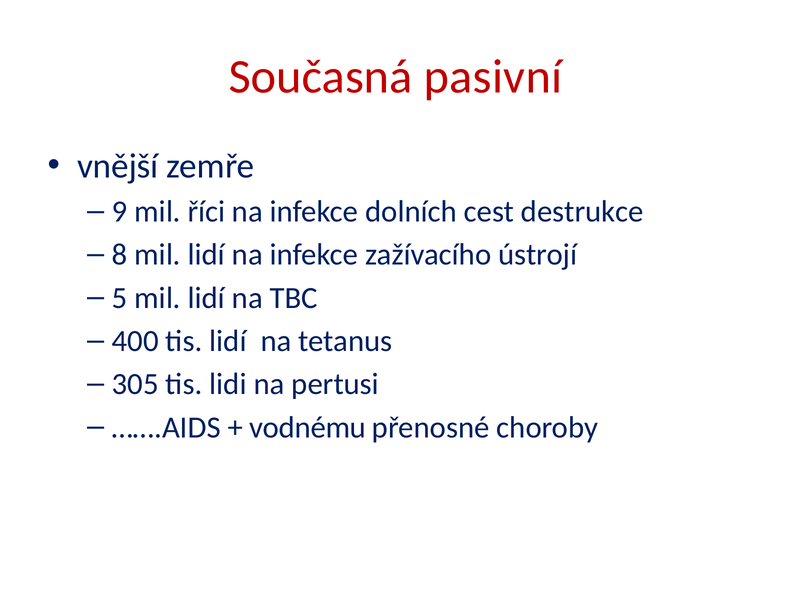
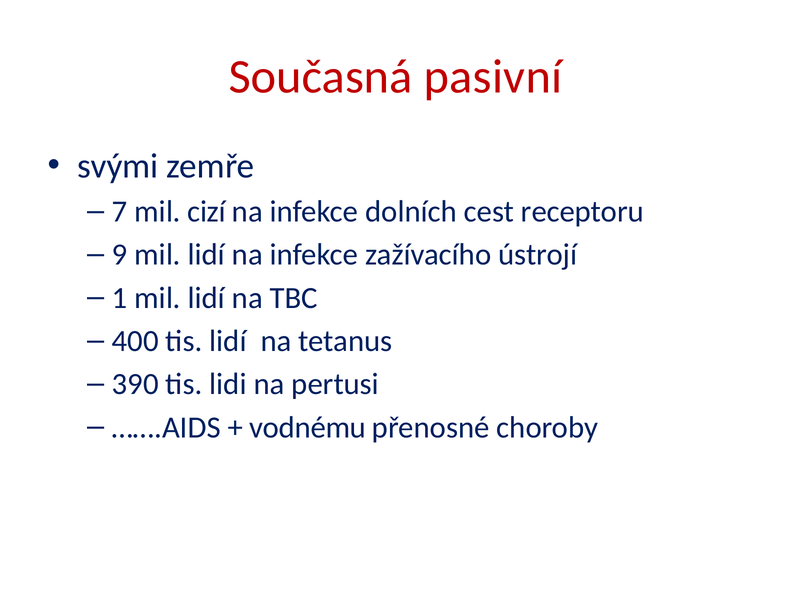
vnější: vnější -> svými (118, 166)
9: 9 -> 7 (120, 212)
říci: říci -> cizí (207, 212)
destrukce: destrukce -> receptoru (582, 212)
8: 8 -> 9 (120, 255)
5: 5 -> 1 (120, 298)
305: 305 -> 390 (135, 384)
